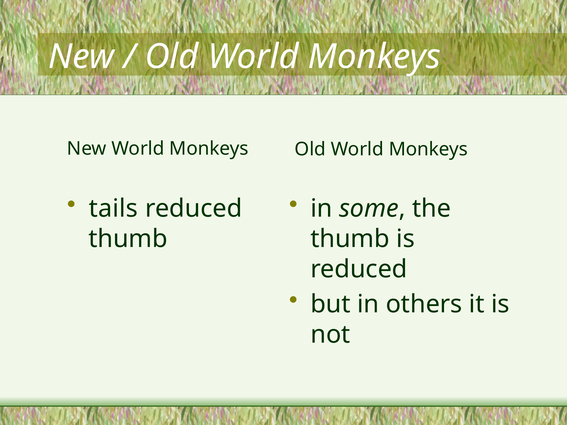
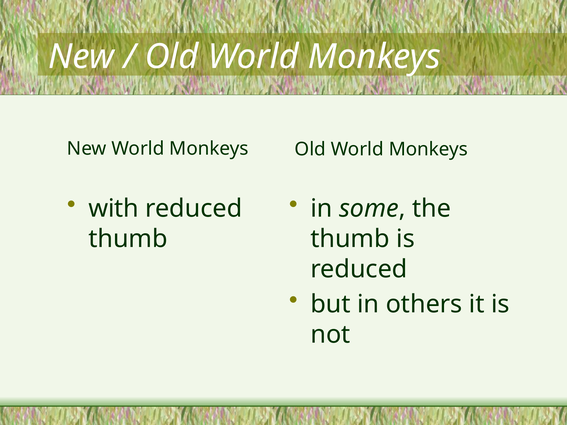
tails: tails -> with (114, 209)
